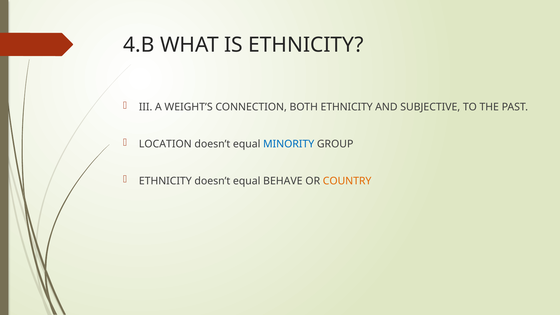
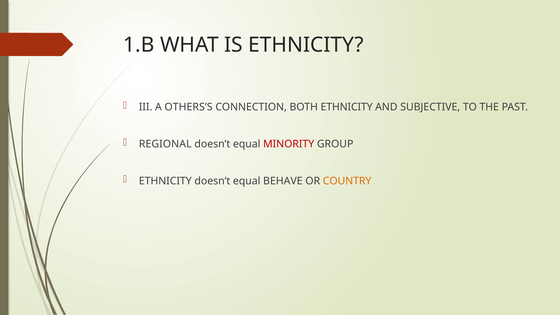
4.B: 4.B -> 1.B (139, 45)
WEIGHT’S: WEIGHT’S -> OTHERS’S (189, 107)
LOCATION: LOCATION -> REGIONAL (165, 144)
MINORITY colour: blue -> red (289, 144)
